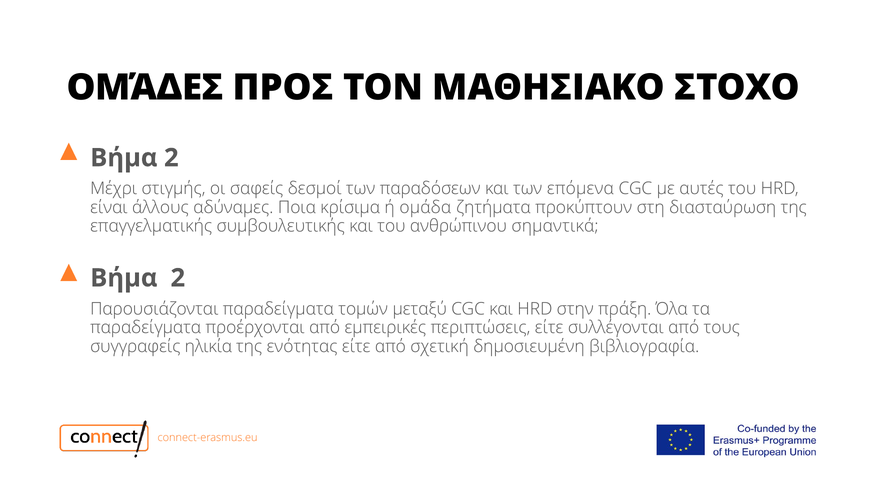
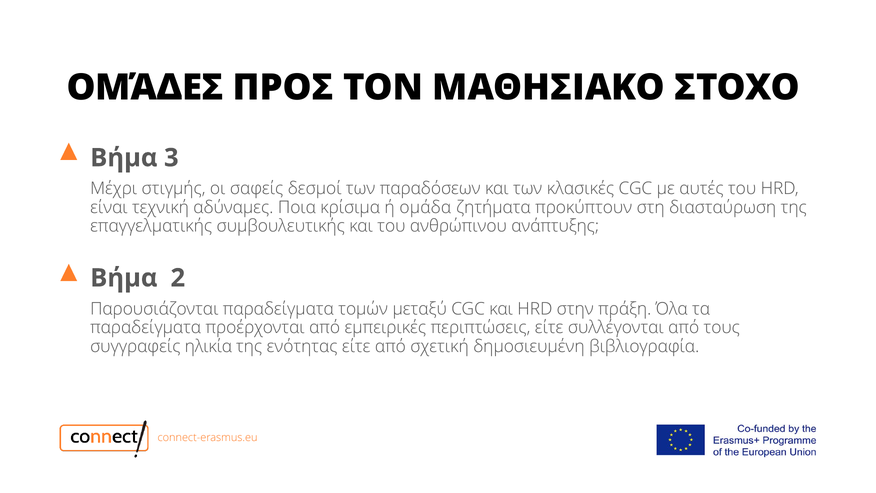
2: 2 -> 3 (171, 158)
επόμενα: επόμενα -> κλασικές (580, 189)
άλλους: άλλους -> τεχνική (160, 207)
σημαντικά: σημαντικά -> ανάπτυξης (555, 226)
